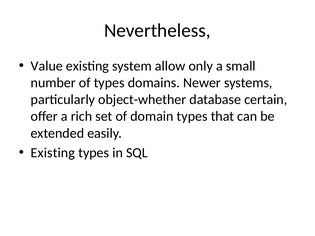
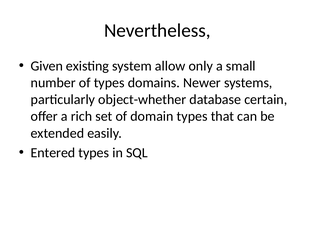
Value: Value -> Given (47, 66)
Existing: Existing -> Entered (53, 153)
